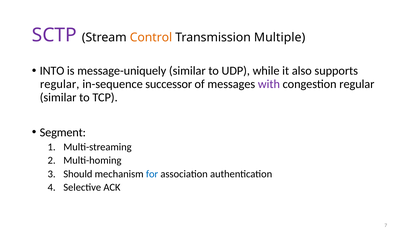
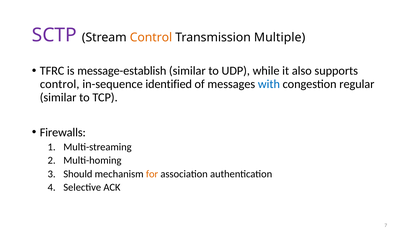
INTO: INTO -> TFRC (52, 71)
message-uniquely: message-uniquely -> message-establish (122, 71)
regular: regular -> control (60, 84)
successor: successor -> identified (169, 84)
with colour: purple -> blue (269, 84)
Segment: Segment -> Firewalls (63, 132)
for colour: blue -> orange (152, 174)
